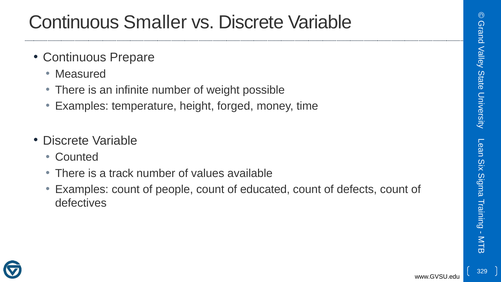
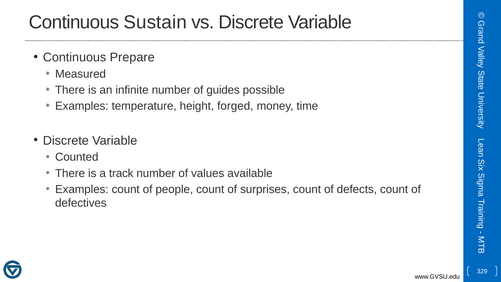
Smaller: Smaller -> Sustain (155, 22)
weight: weight -> guides (223, 90)
educated: educated -> surprises (265, 189)
